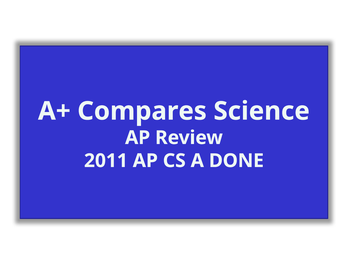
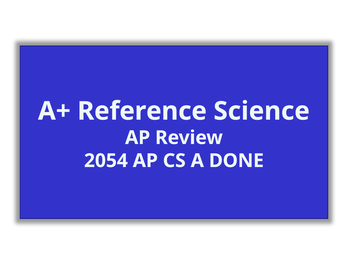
Compares: Compares -> Reference (142, 111)
2011: 2011 -> 2054 (106, 161)
